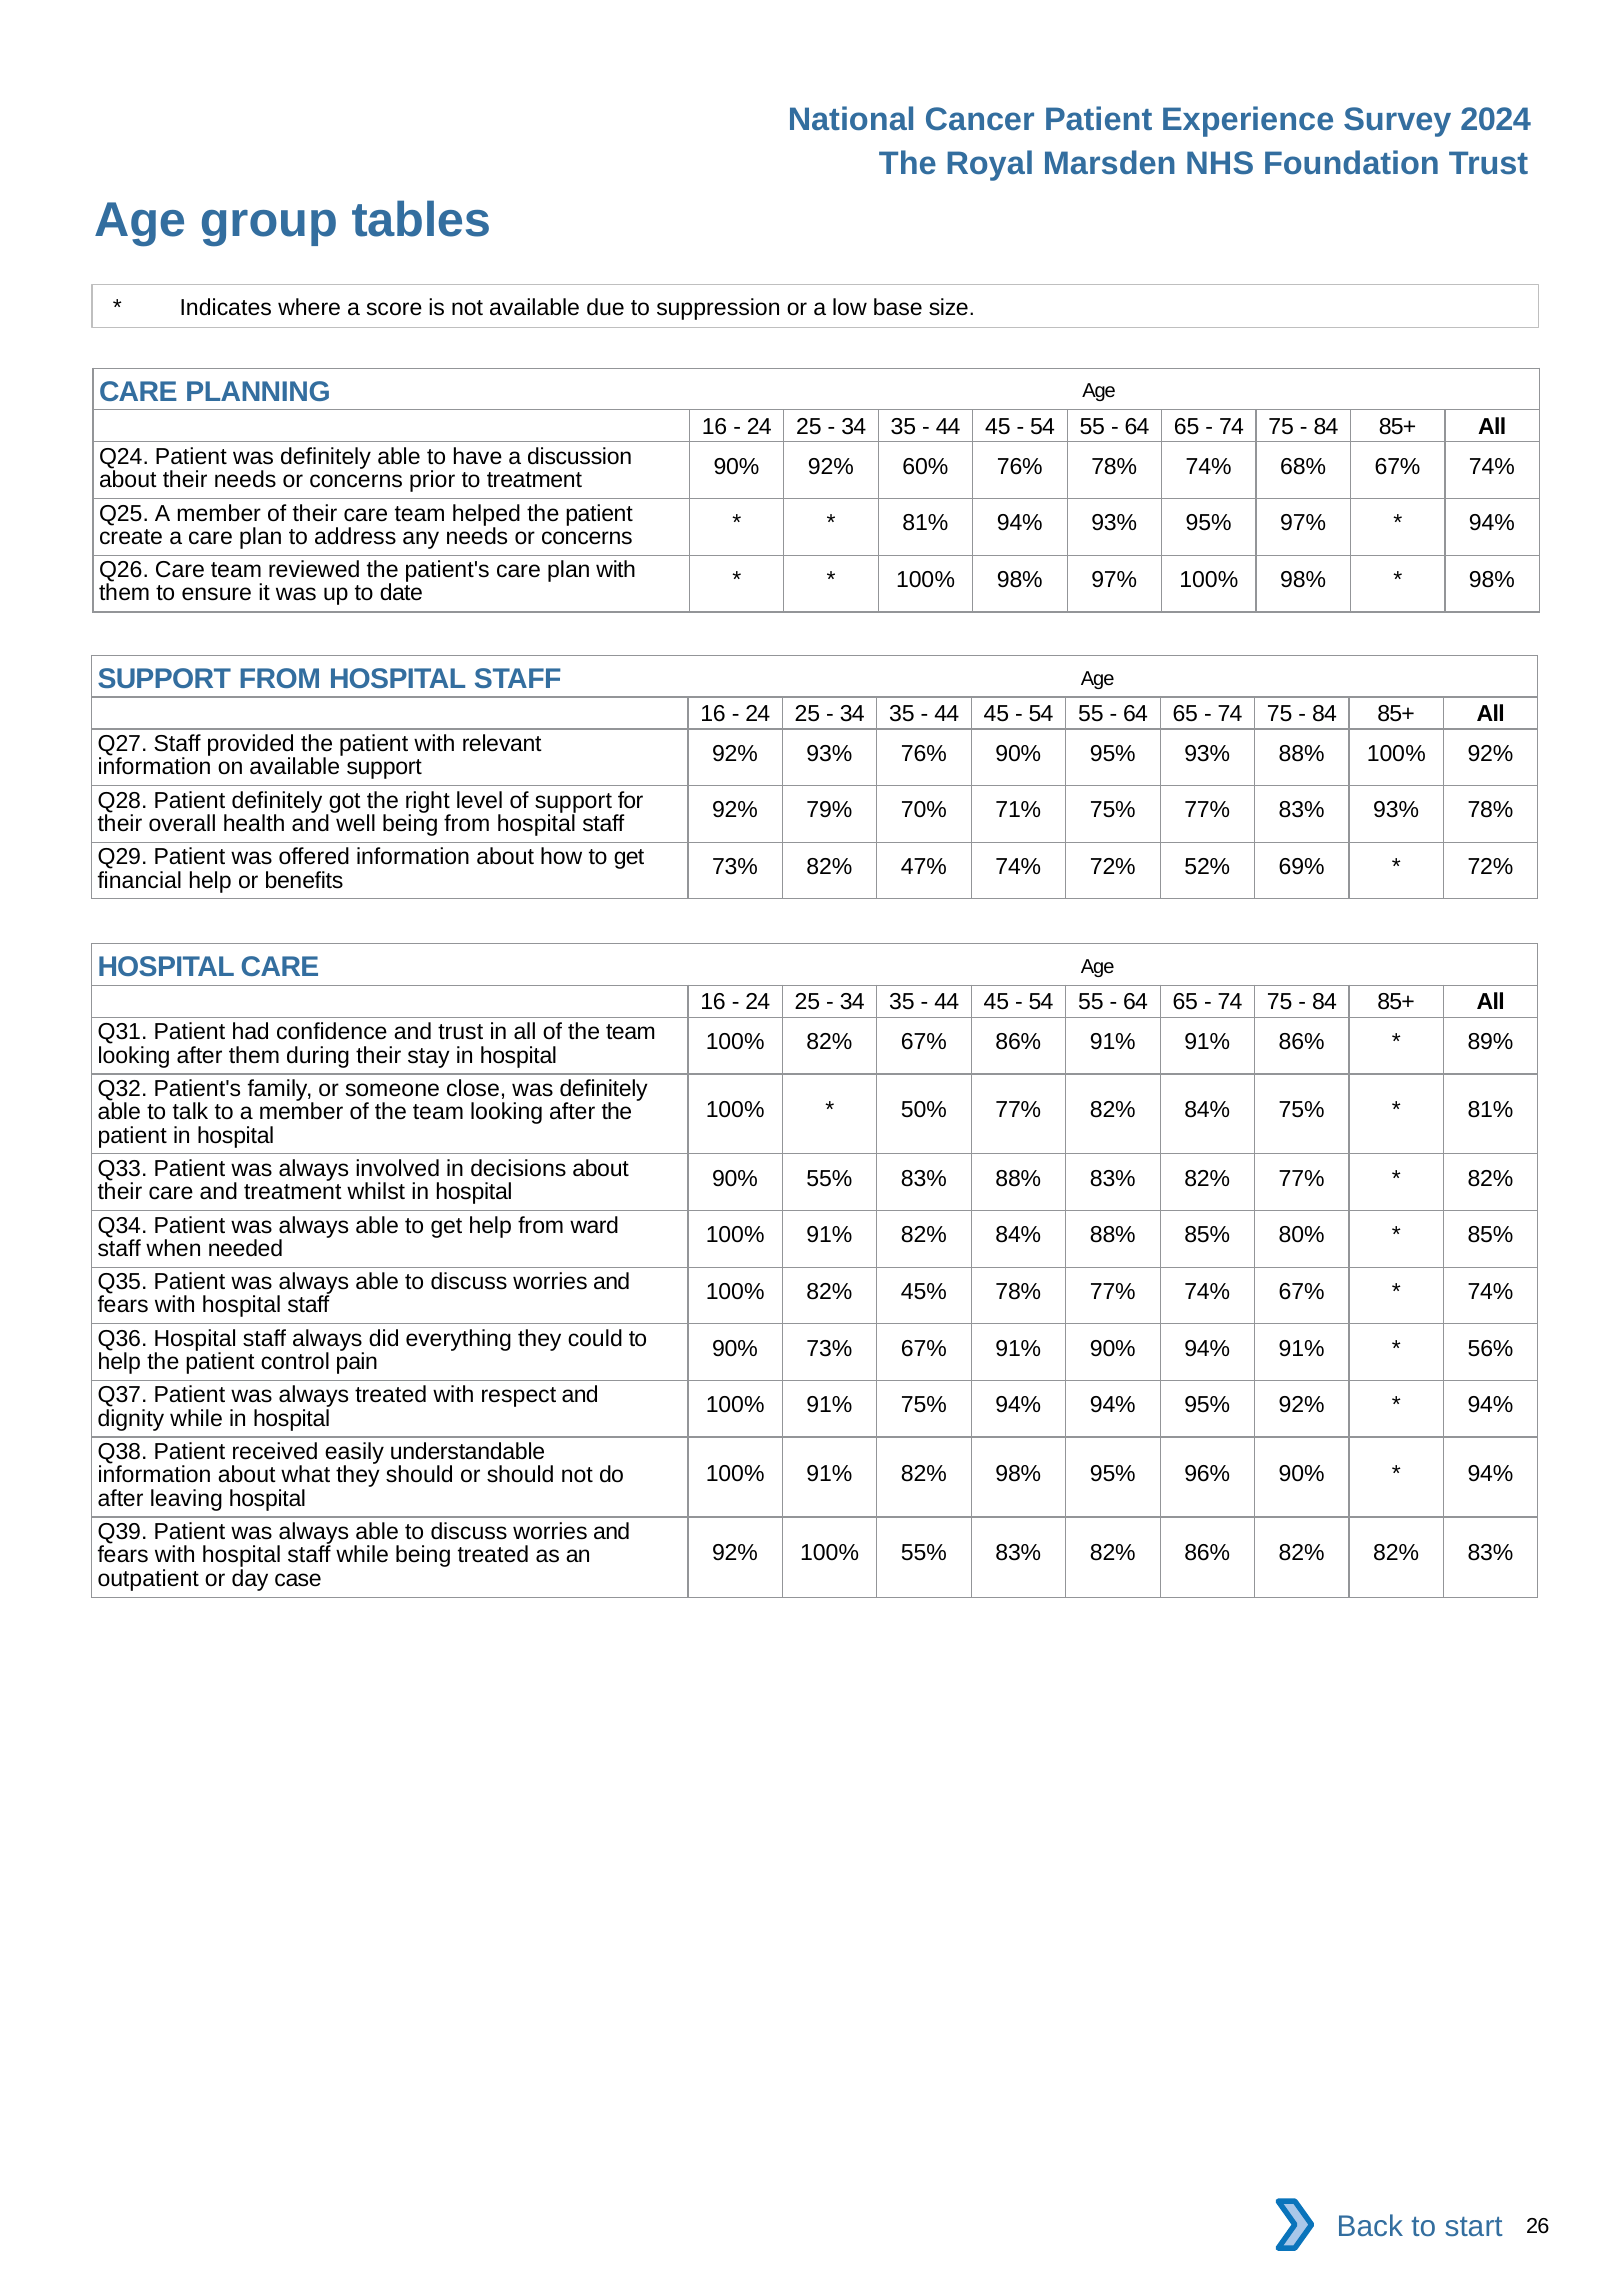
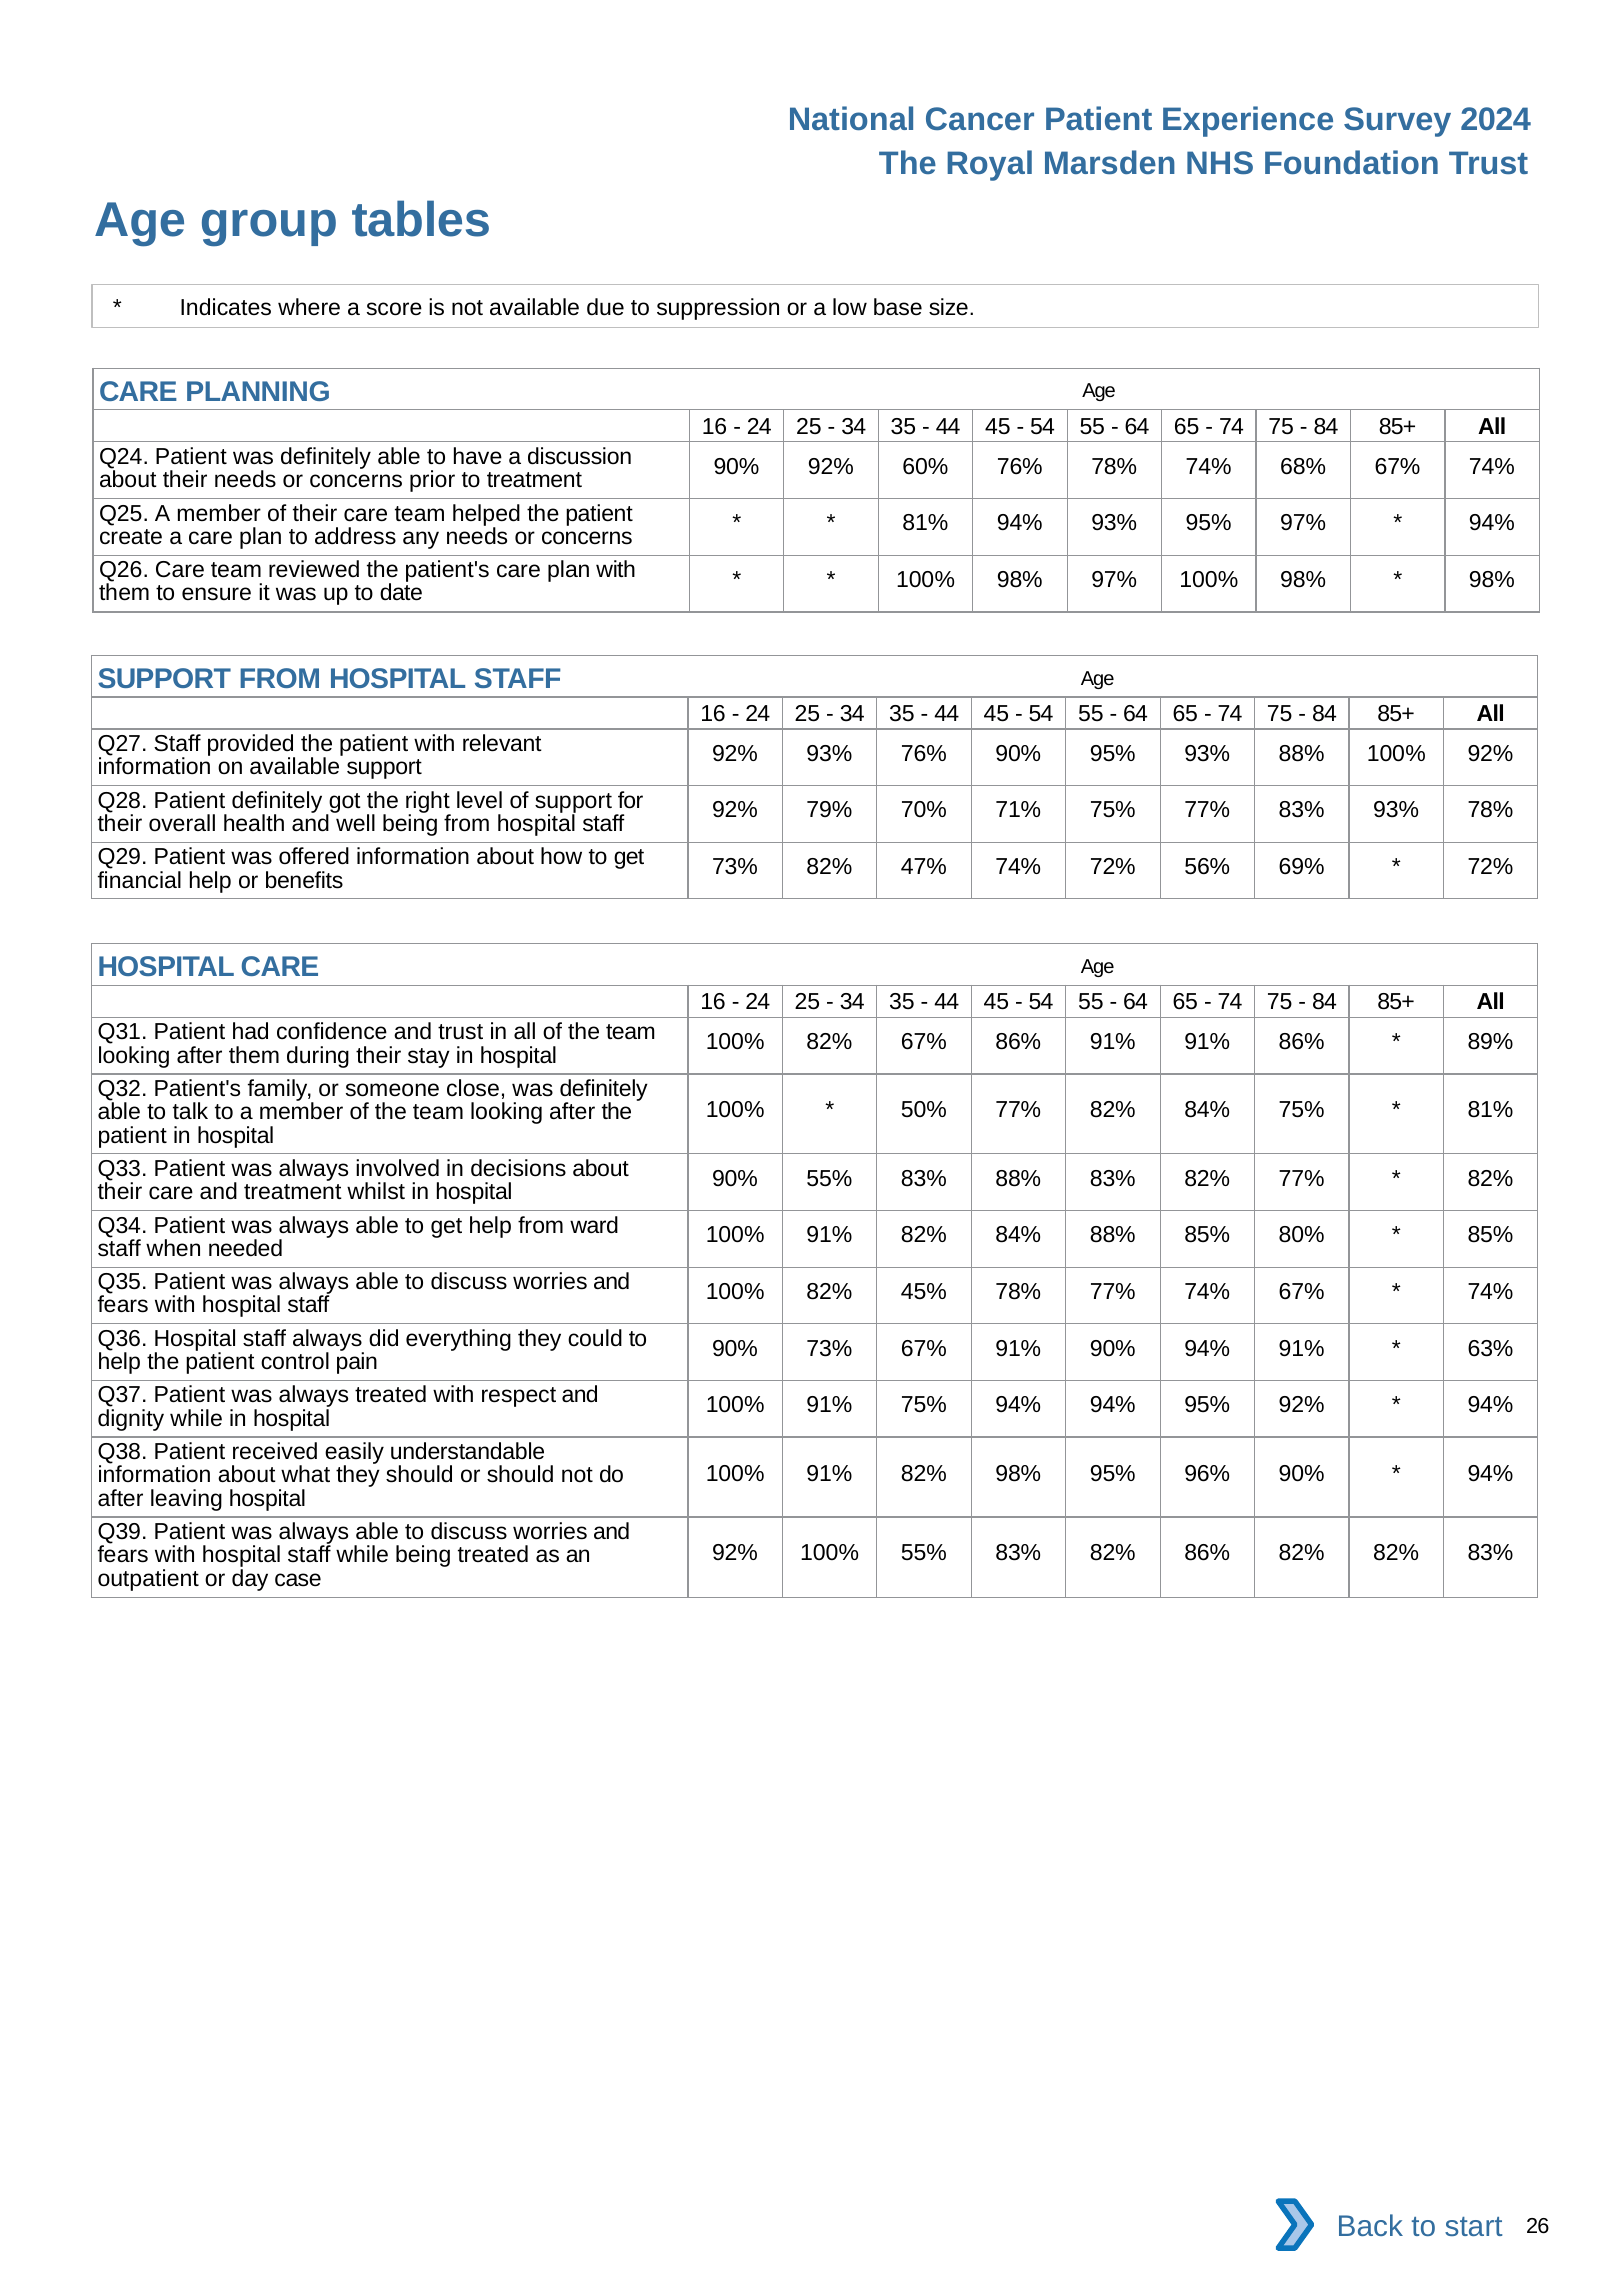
52%: 52% -> 56% (1207, 867)
56%: 56% -> 63% (1491, 1348)
